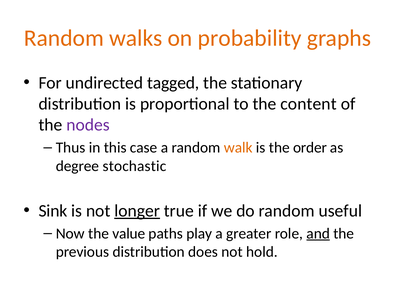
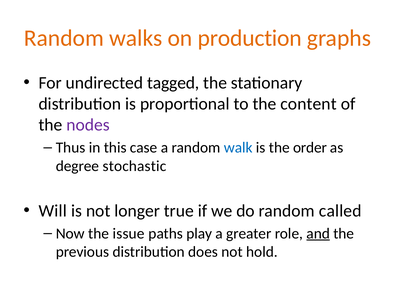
probability: probability -> production (250, 38)
walk colour: orange -> blue (238, 148)
Sink: Sink -> Will (53, 211)
longer underline: present -> none (137, 211)
useful: useful -> called (340, 211)
value: value -> issue (129, 234)
